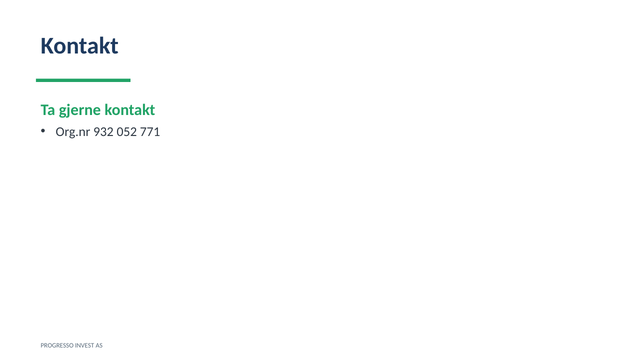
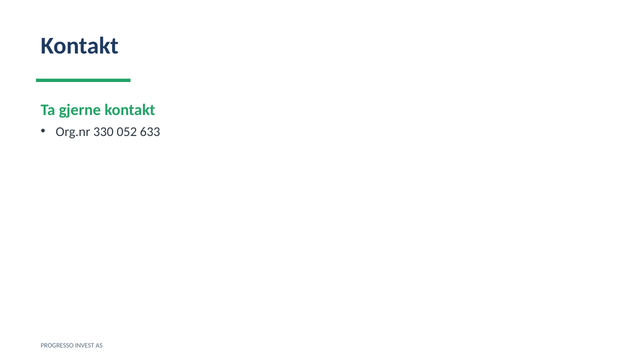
932: 932 -> 330 (103, 132)
771: 771 -> 633 (150, 132)
